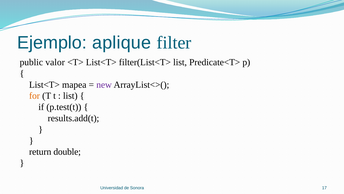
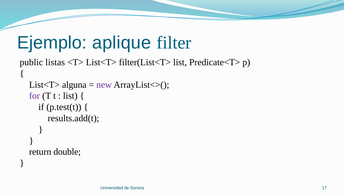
valor: valor -> listas (55, 62)
mapea: mapea -> alguna (74, 84)
for colour: orange -> purple (34, 96)
